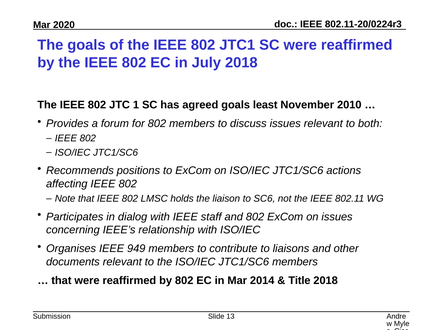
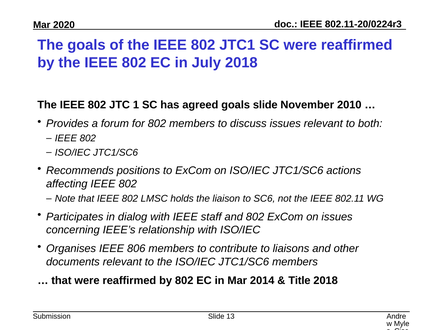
goals least: least -> slide (265, 105)
949: 949 -> 806 (136, 248)
